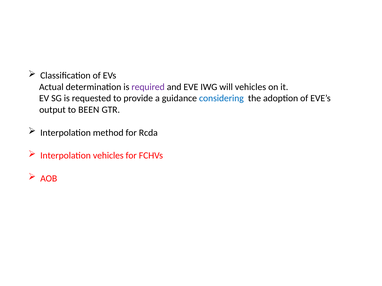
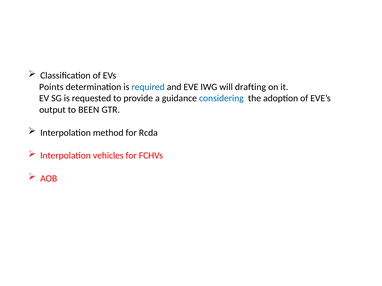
Actual: Actual -> Points (51, 87)
required colour: purple -> blue (148, 87)
will vehicles: vehicles -> drafting (250, 87)
